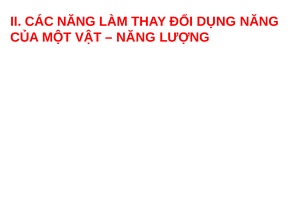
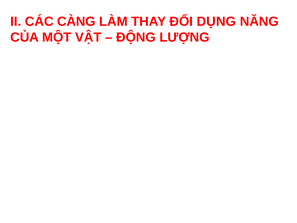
CÁC NĂNG: NĂNG -> CÀNG (76, 21)
NĂNG: NĂNG -> ĐỘNG (136, 37)
